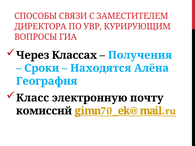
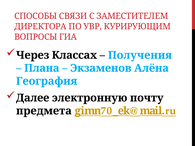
Сроки: Сроки -> Плана (42, 68)
Находятся: Находятся -> Экзаменов (101, 68)
Класс: Класс -> Далее (33, 98)
комиссий: комиссий -> предмета (44, 111)
